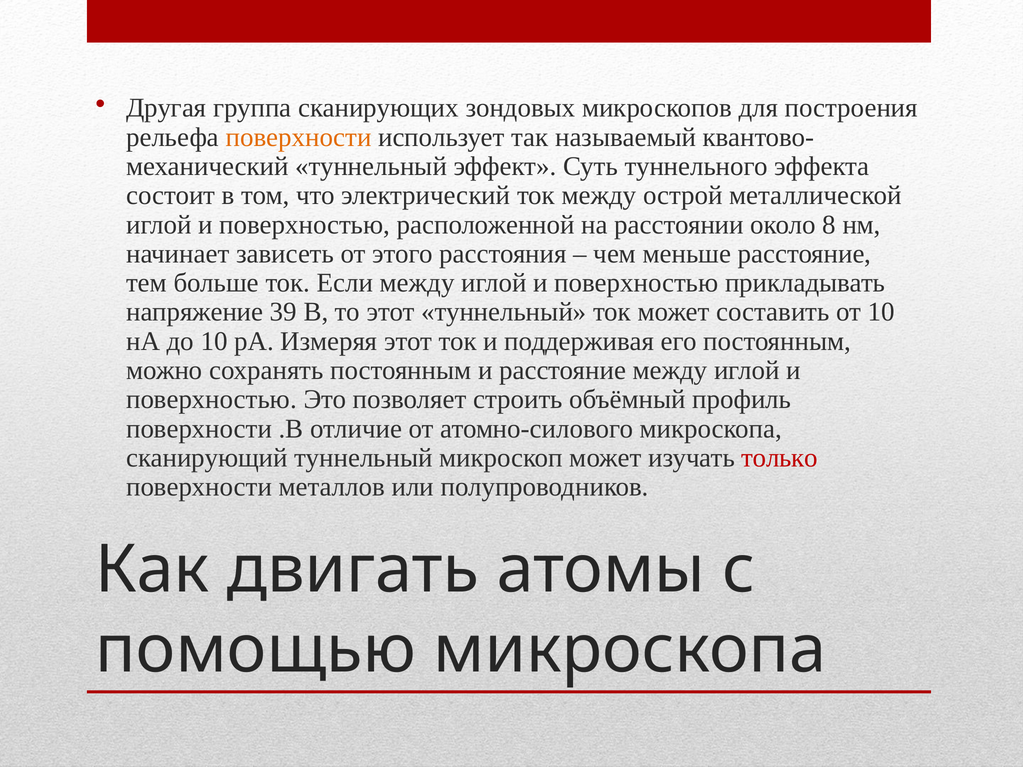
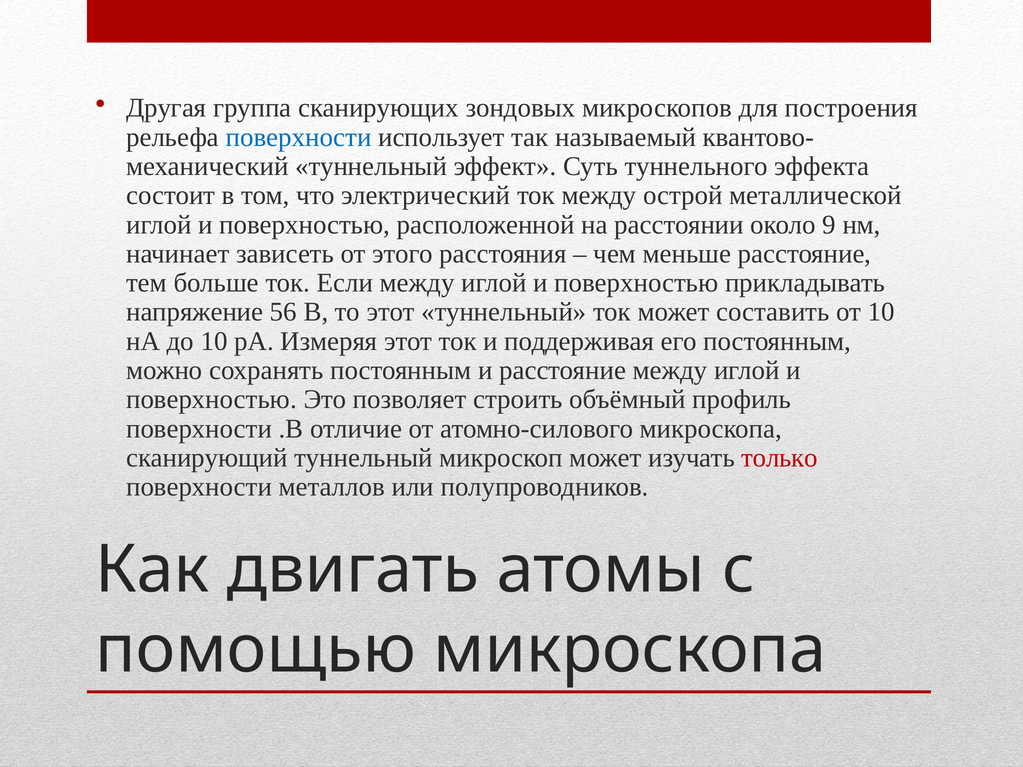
поверхности colour: orange -> blue (299, 137)
8: 8 -> 9 (829, 225)
39: 39 -> 56 (283, 312)
